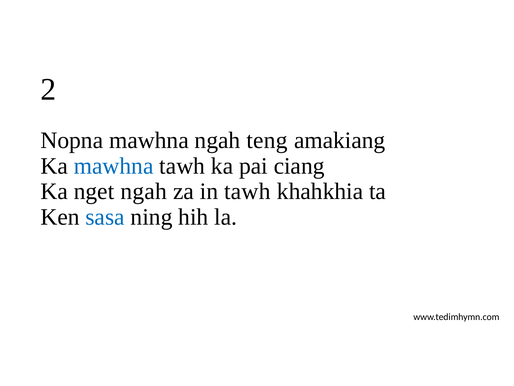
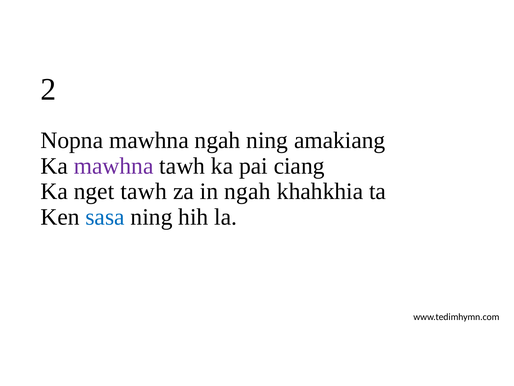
ngah teng: teng -> ning (267, 140)
mawhna colour: blue -> purple (114, 166)
nget ngah: ngah -> tawh (144, 191)
in tawh: tawh -> ngah (247, 191)
